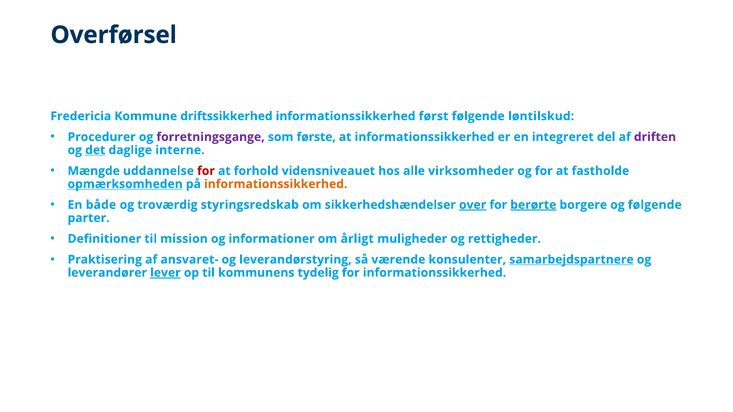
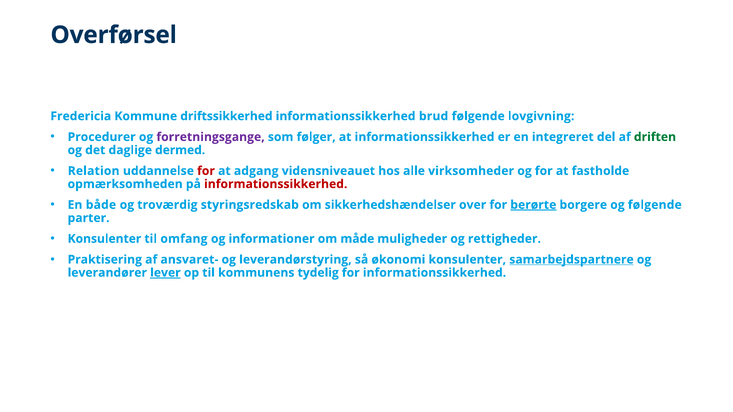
først: først -> brud (434, 116)
løntilskud: løntilskud -> lovgivning (541, 116)
første: første -> følger (316, 137)
driften colour: purple -> green (655, 137)
det underline: present -> none (95, 150)
interne: interne -> dermed (180, 150)
Mængde: Mængde -> Relation (94, 171)
forhold: forhold -> adgang (256, 171)
opmærksomheden underline: present -> none (125, 184)
informationssikkerhed colour: orange -> red (276, 184)
over underline: present -> none (473, 205)
Definitioner: Definitioner -> Konsulenter (104, 239)
mission: mission -> omfang (184, 239)
årligt: årligt -> måde (357, 239)
værende: værende -> økonomi (398, 260)
